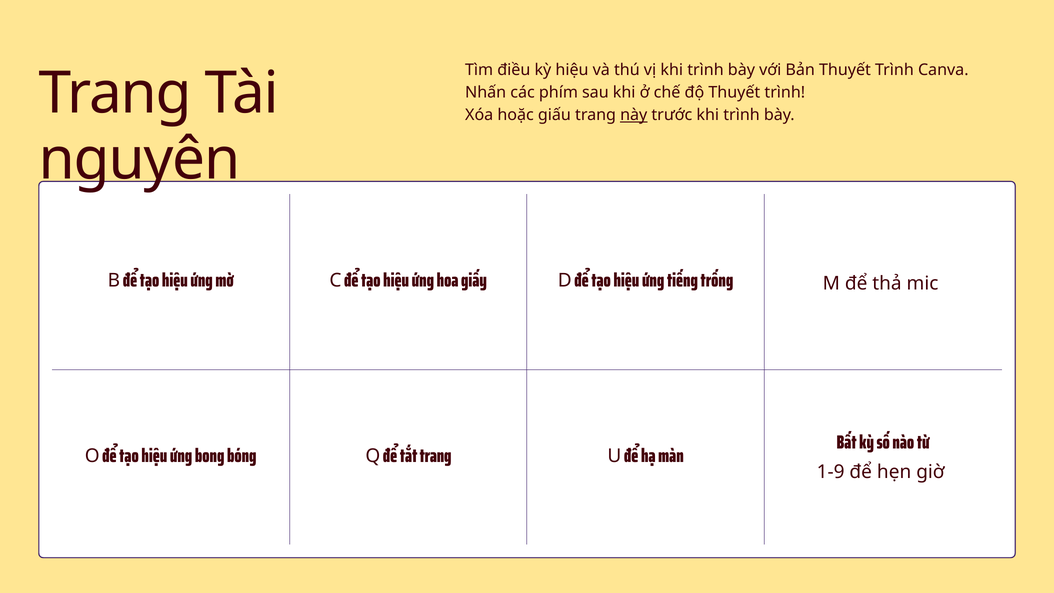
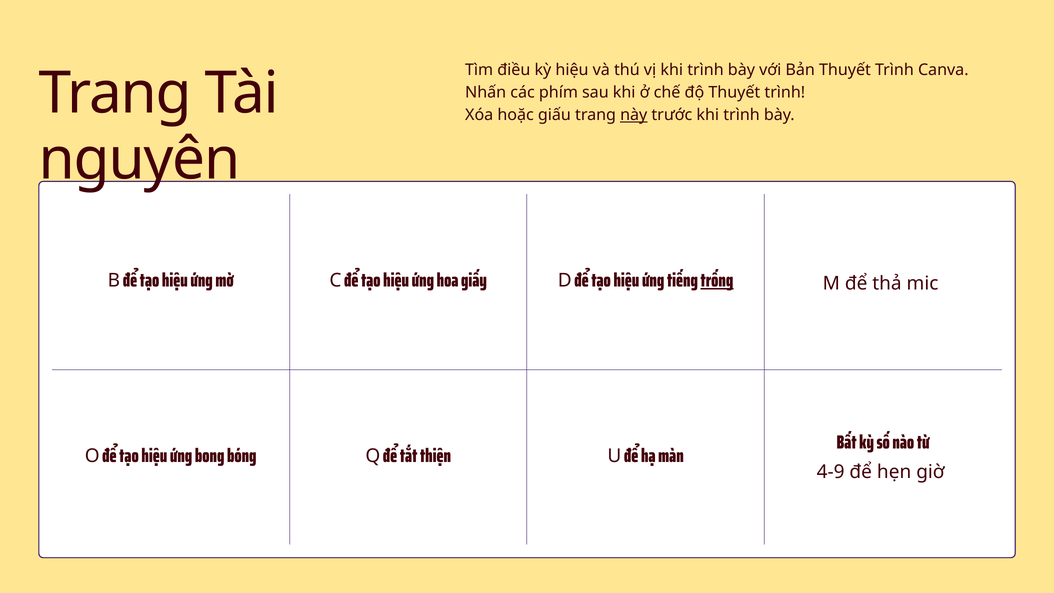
trống underline: none -> present (717, 281)
tắt trang: trang -> thiện (435, 456)
1-9: 1-9 -> 4-9 (831, 472)
